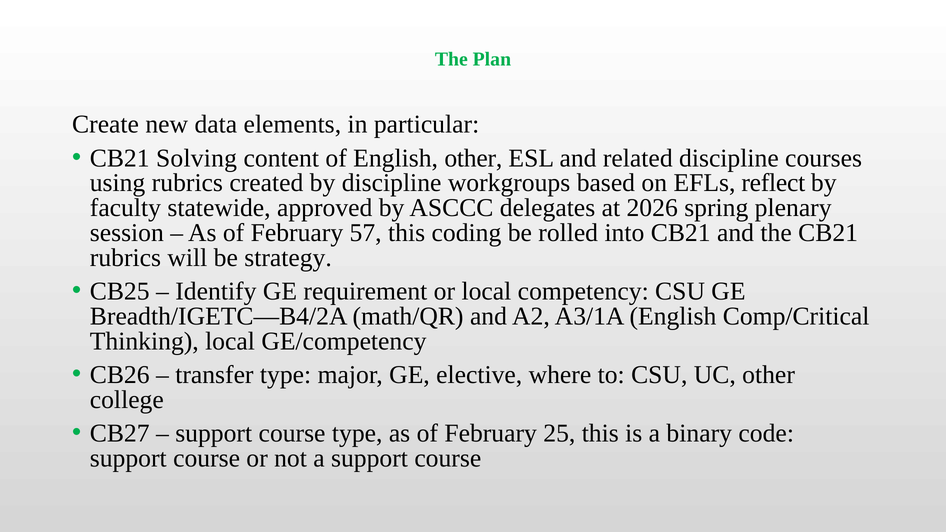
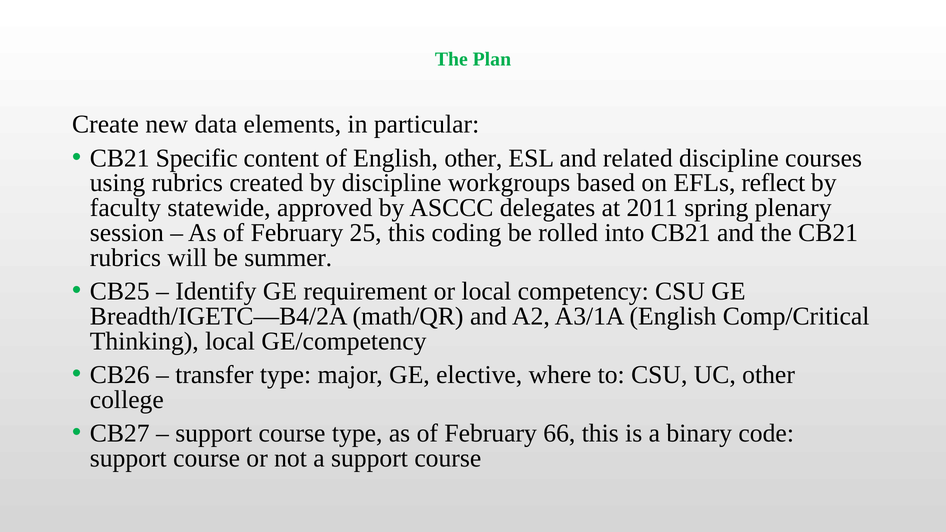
Solving: Solving -> Specific (197, 158)
2026: 2026 -> 2011 (652, 208)
57: 57 -> 25 (366, 233)
strategy: strategy -> summer (288, 258)
25: 25 -> 66 (559, 434)
